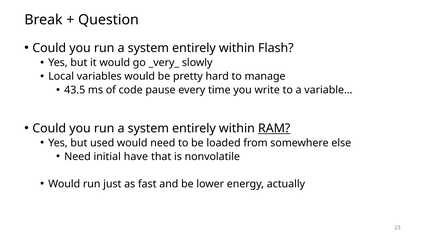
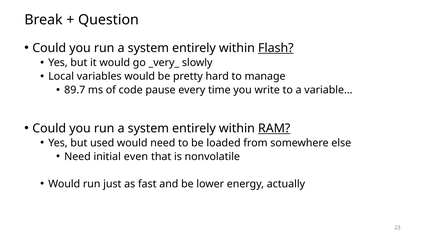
Flash underline: none -> present (276, 48)
43.5: 43.5 -> 89.7 (75, 90)
have: have -> even (136, 157)
